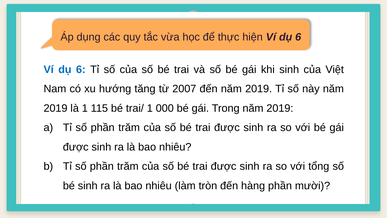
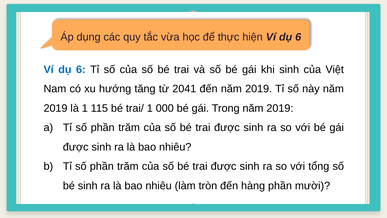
2007: 2007 -> 2041 (184, 89)
